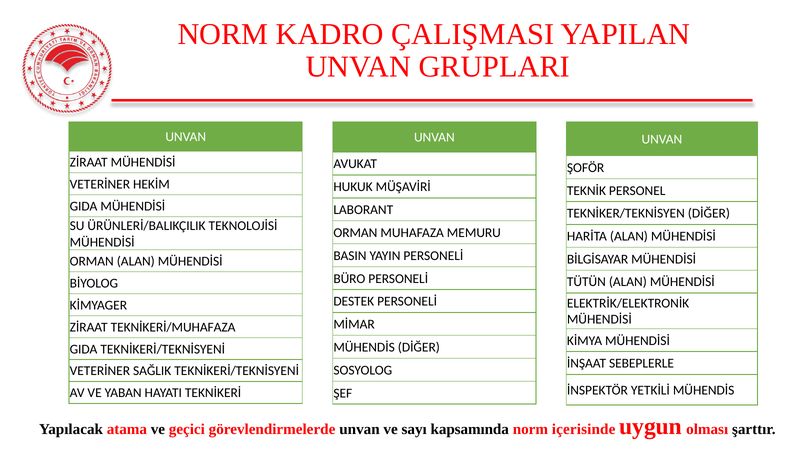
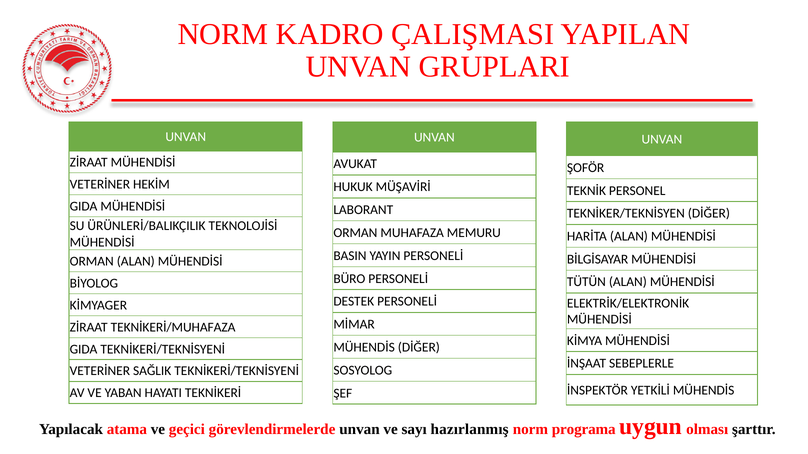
kapsamında: kapsamında -> hazırlanmış (470, 430)
içerisinde: içerisinde -> programa (584, 430)
